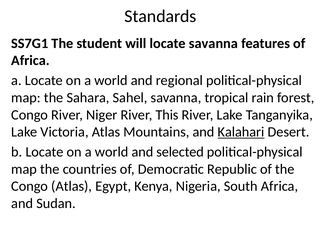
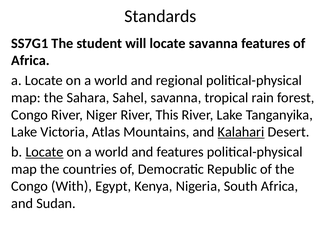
Locate underline: none -> present (45, 152)
and selected: selected -> features (180, 152)
Congo Atlas: Atlas -> With (72, 186)
